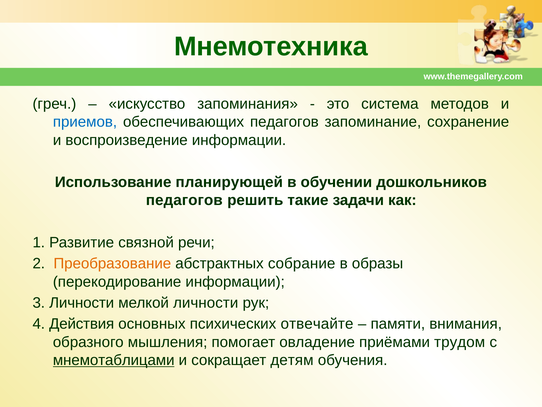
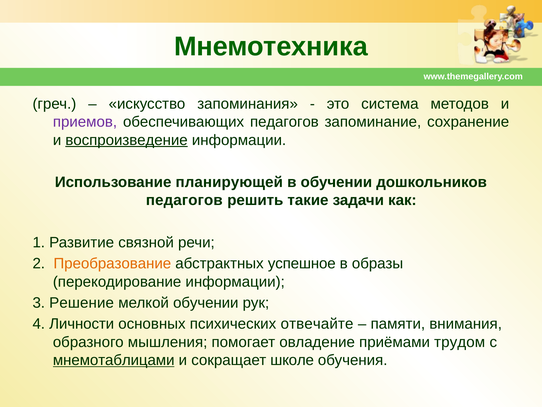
приемов colour: blue -> purple (85, 122)
воспроизведение underline: none -> present (127, 140)
собрание: собрание -> успешное (302, 263)
3 Личности: Личности -> Решение (82, 302)
мелкой личности: личности -> обучении (206, 302)
Действия: Действия -> Личности (82, 324)
детям: детям -> школе (292, 360)
